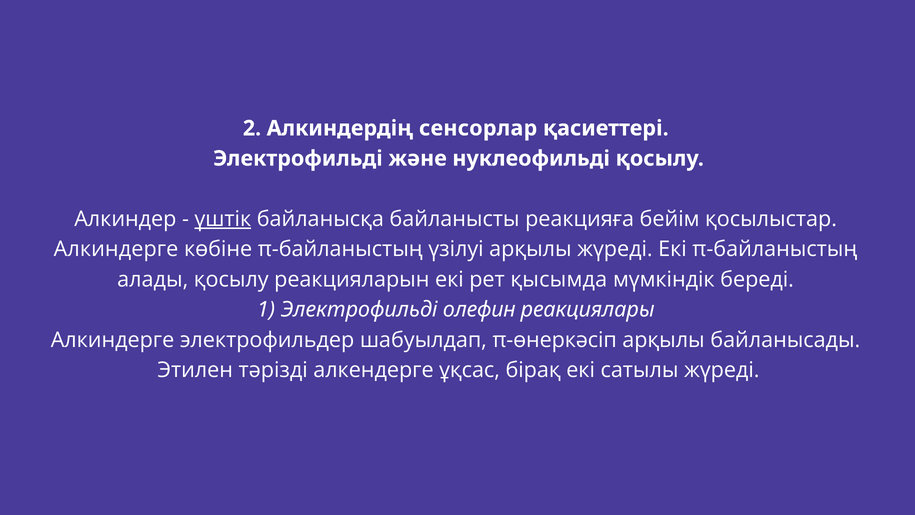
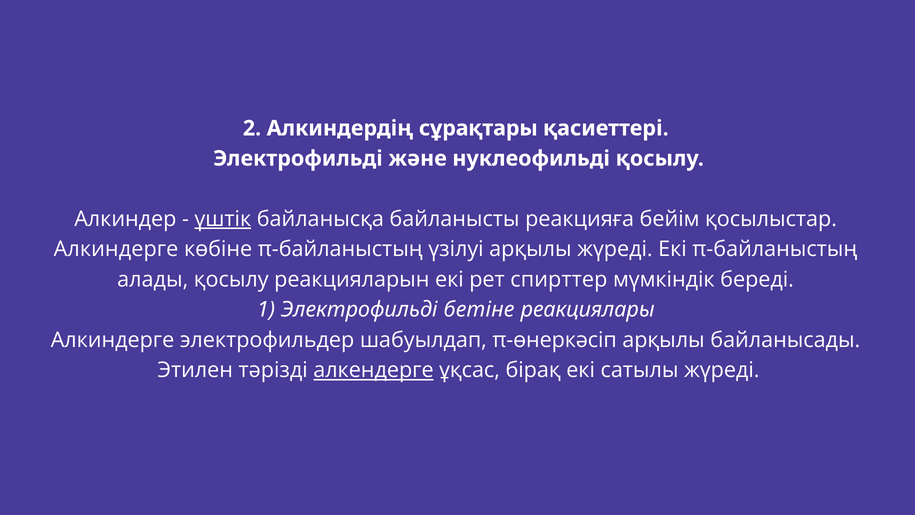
сенсорлар: сенсорлар -> сұрақтары (478, 128)
қысымда: қысымда -> спирттер (559, 279)
олефин: олефин -> бетіне (479, 310)
алкендерге underline: none -> present (373, 370)
